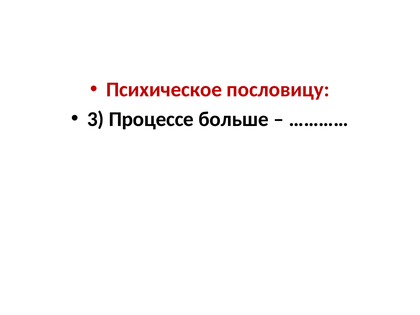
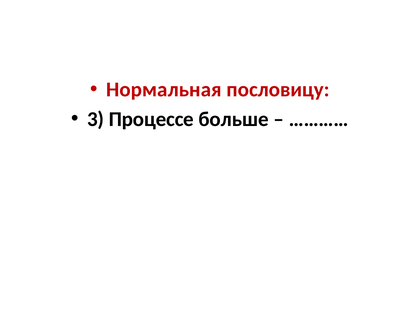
Психическое: Психическое -> Нормальная (164, 90)
